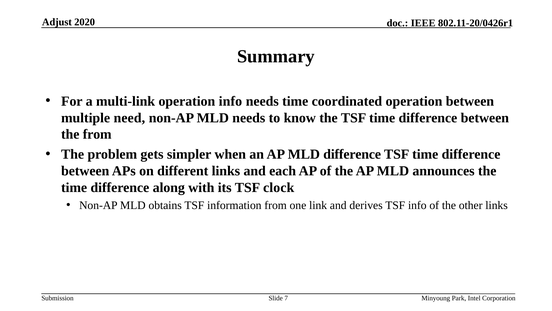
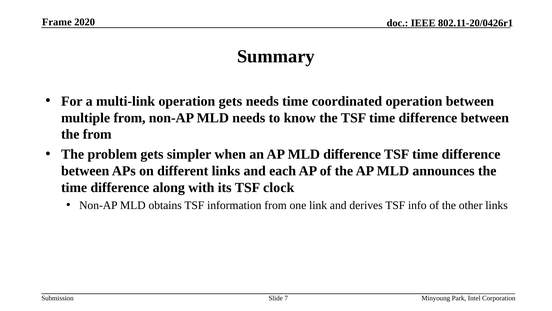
Adjust: Adjust -> Frame (57, 22)
operation info: info -> gets (230, 101)
multiple need: need -> from (130, 118)
